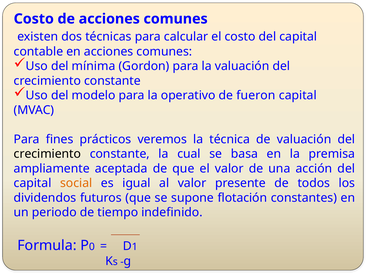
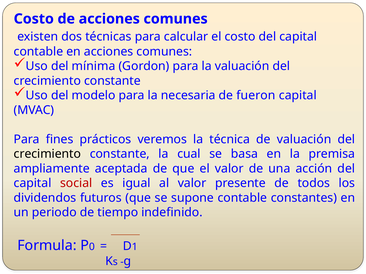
operativo: operativo -> necesaria (188, 96)
social colour: orange -> red (76, 183)
supone flotación: flotación -> contable (242, 198)
